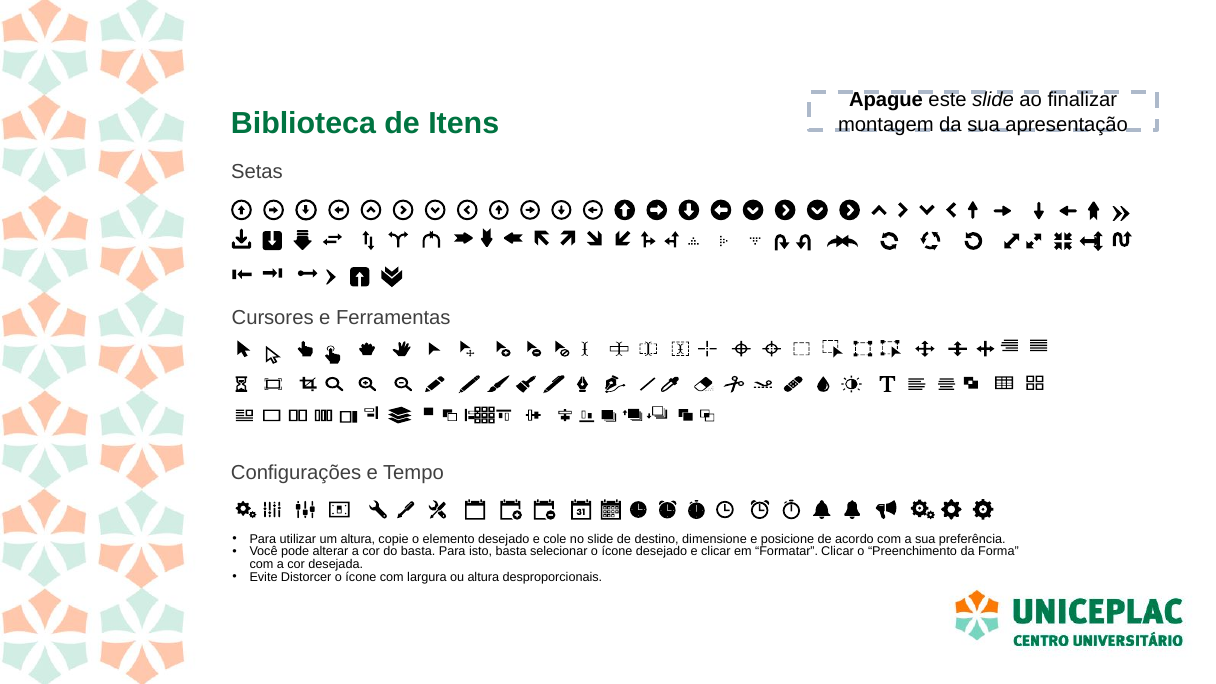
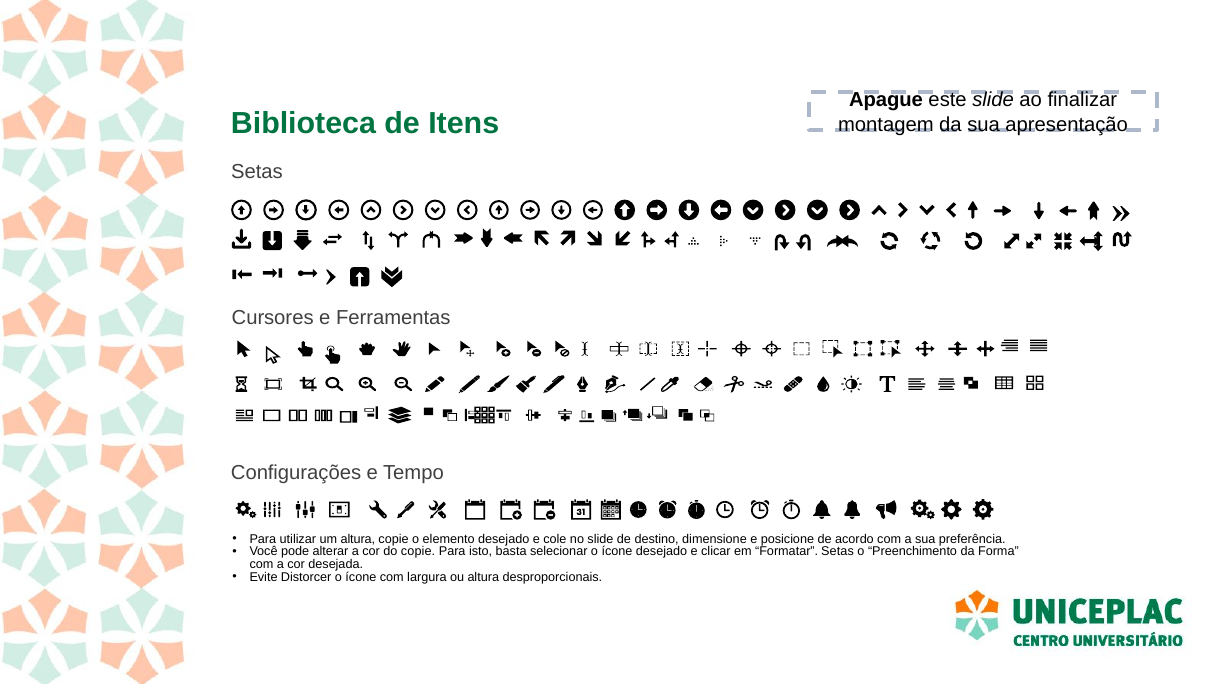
do basta: basta -> copie (418, 552)
Formatar Clicar: Clicar -> Setas (837, 552)
